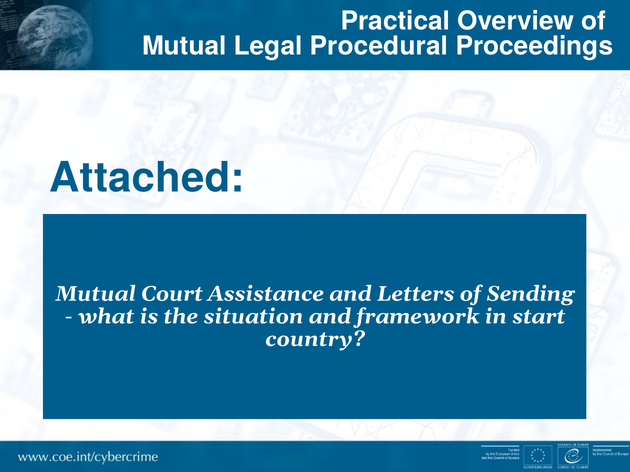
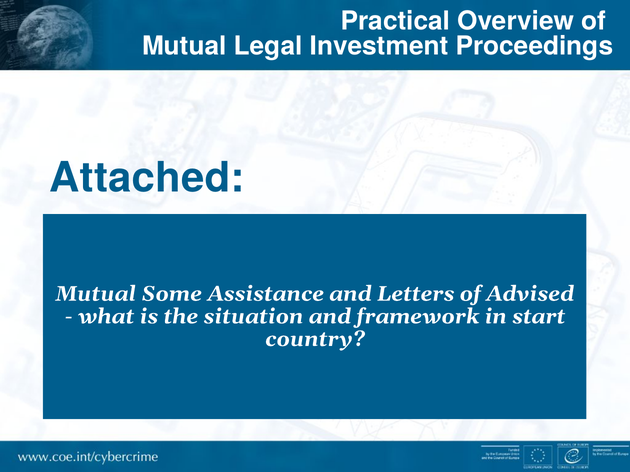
Procedural: Procedural -> Investment (379, 46)
Court: Court -> Some (172, 294)
Sending: Sending -> Advised (530, 294)
